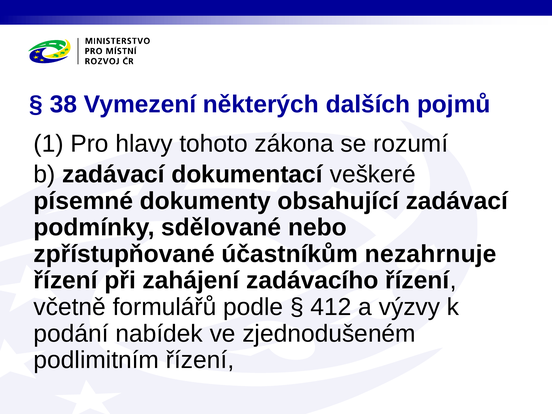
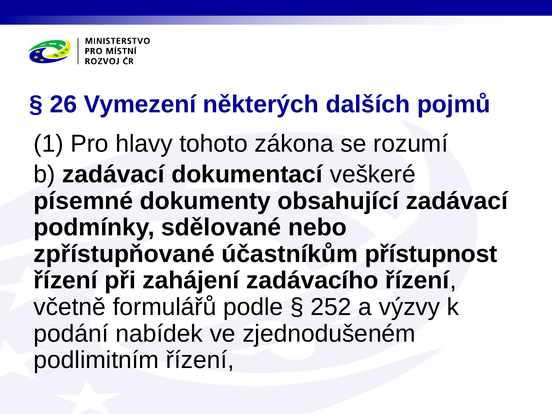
38: 38 -> 26 (63, 104)
nezahrnuje: nezahrnuje -> přístupnost (431, 254)
412: 412 -> 252 (331, 307)
